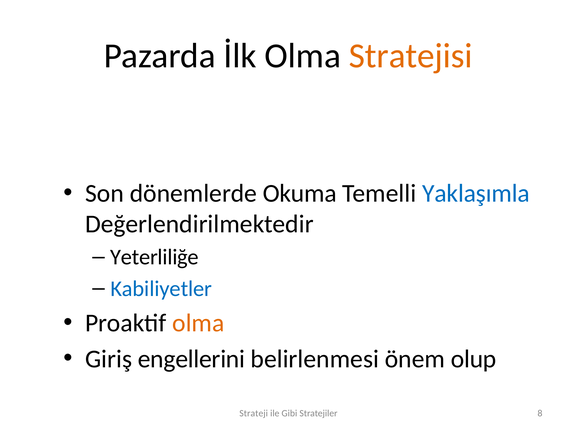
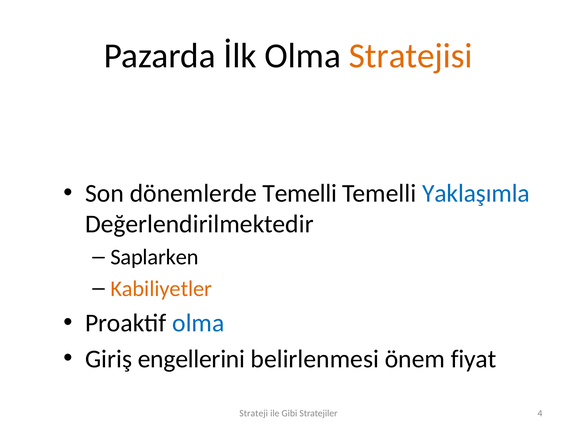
dönemlerde Okuma: Okuma -> Temelli (300, 193)
Yeterliliğe: Yeterliliğe -> Saplarken (154, 257)
Kabiliyetler colour: blue -> orange (161, 289)
olma colour: orange -> blue (198, 323)
olup: olup -> fiyat (474, 359)
8: 8 -> 4 (540, 413)
